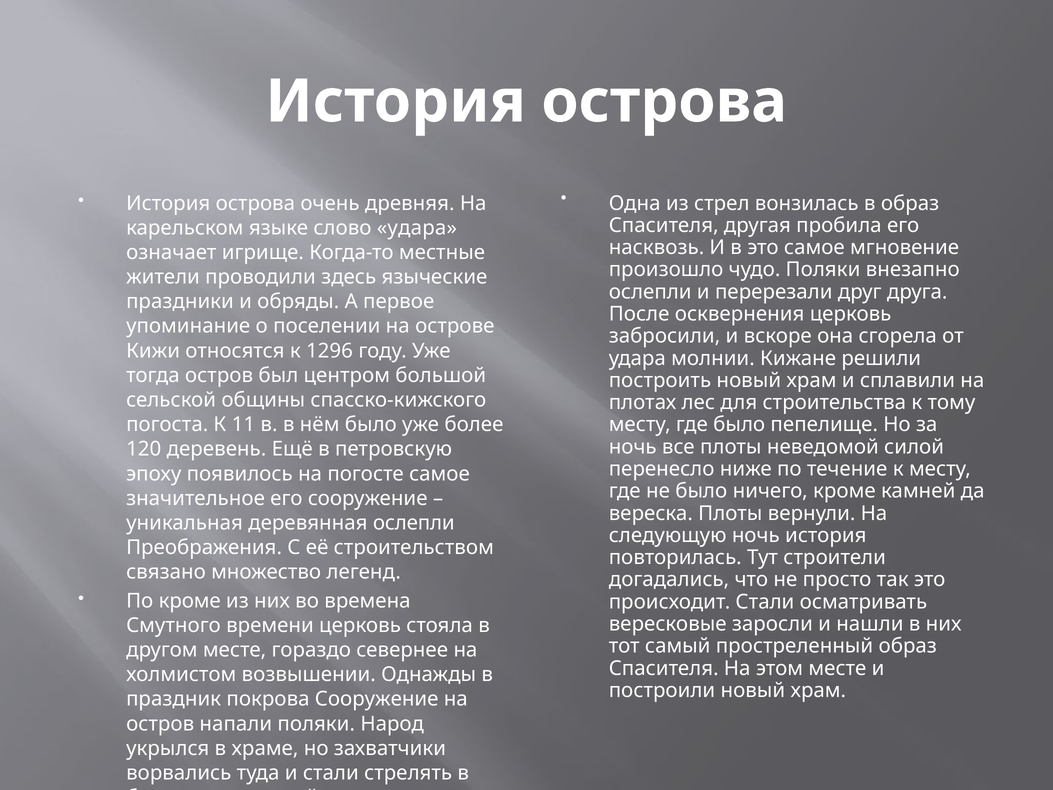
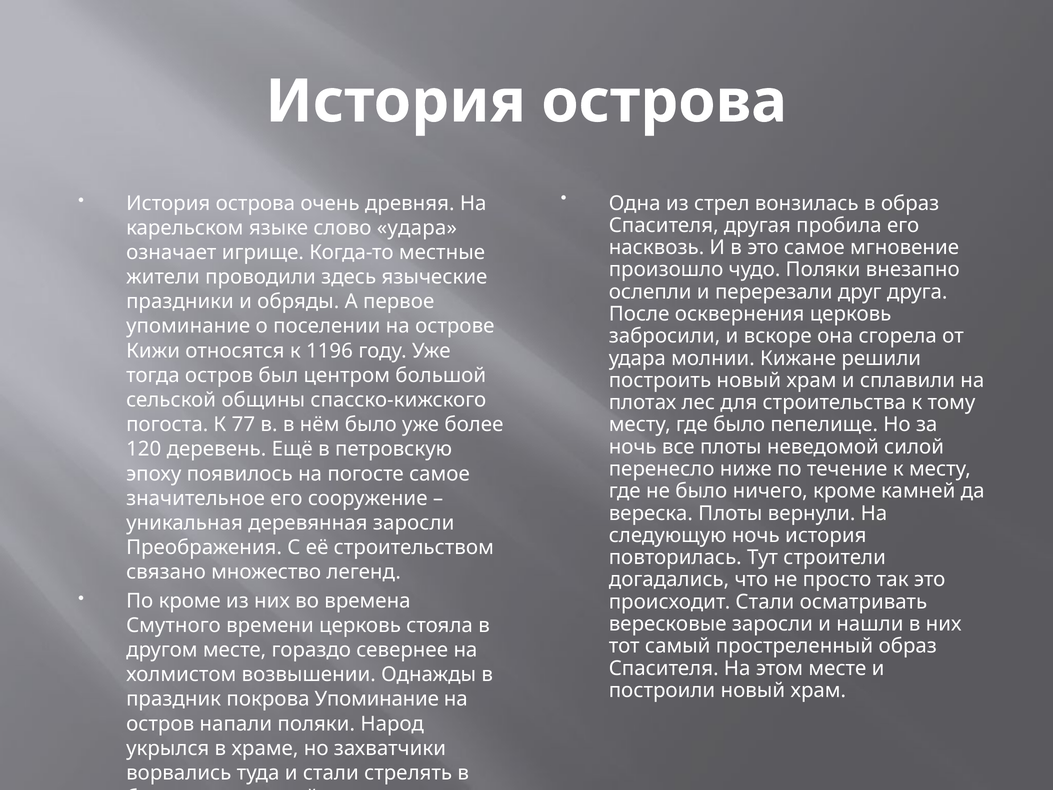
1296: 1296 -> 1196 (329, 351)
11: 11 -> 77 (243, 424)
деревянная ослепли: ослепли -> заросли (414, 523)
покрова Сооружение: Сооружение -> Упоминание (377, 699)
